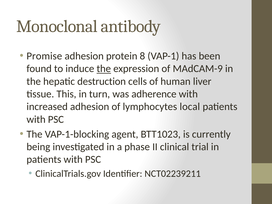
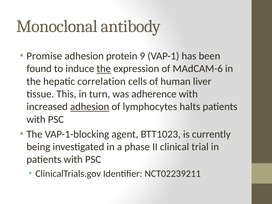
8: 8 -> 9 (142, 56)
MAdCAM-9: MAdCAM-9 -> MAdCAM-6 (198, 69)
destruction: destruction -> correlation (101, 81)
adhesion underline: none -> present (90, 107)
local: local -> halts (190, 107)
